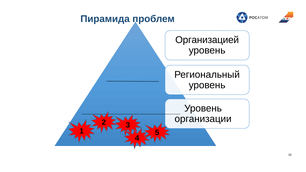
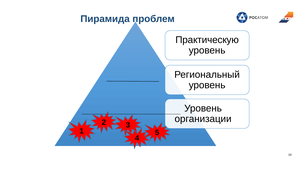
Организацией: Организацией -> Практическую (207, 40)
